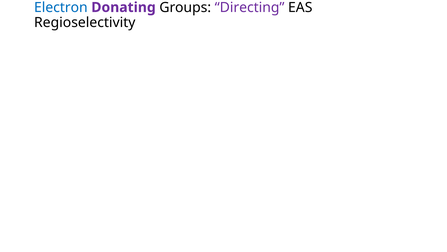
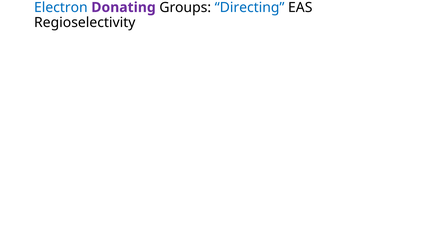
Directing colour: purple -> blue (250, 7)
